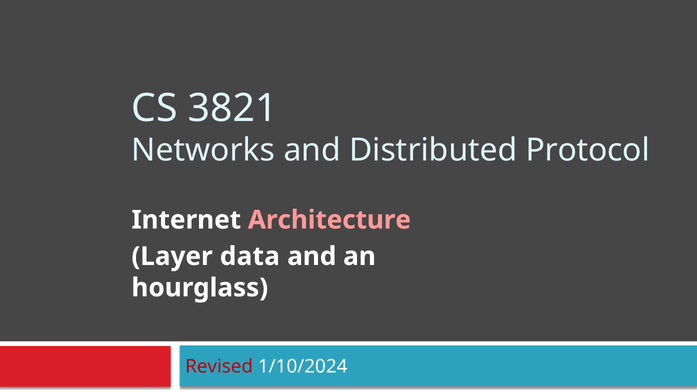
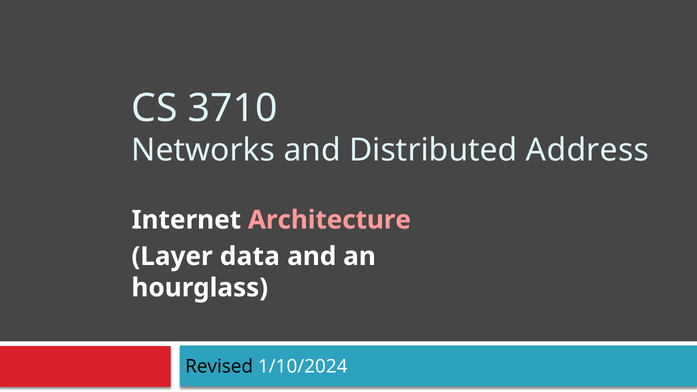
3821: 3821 -> 3710 (233, 108)
Protocol: Protocol -> Address (588, 150)
Revised colour: red -> black (219, 367)
